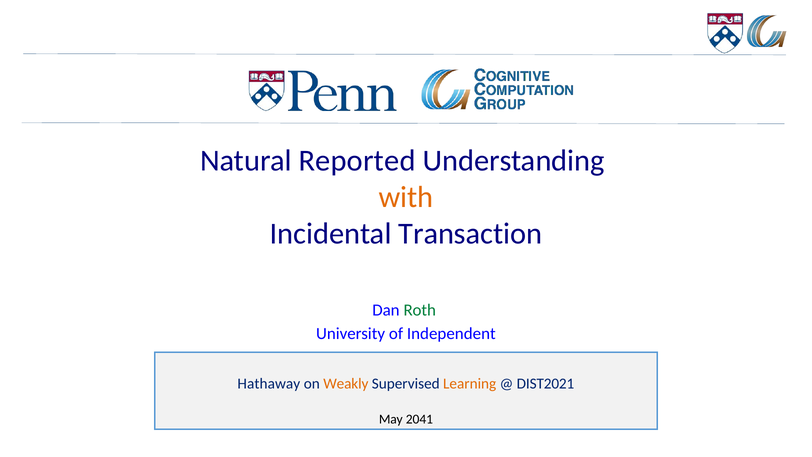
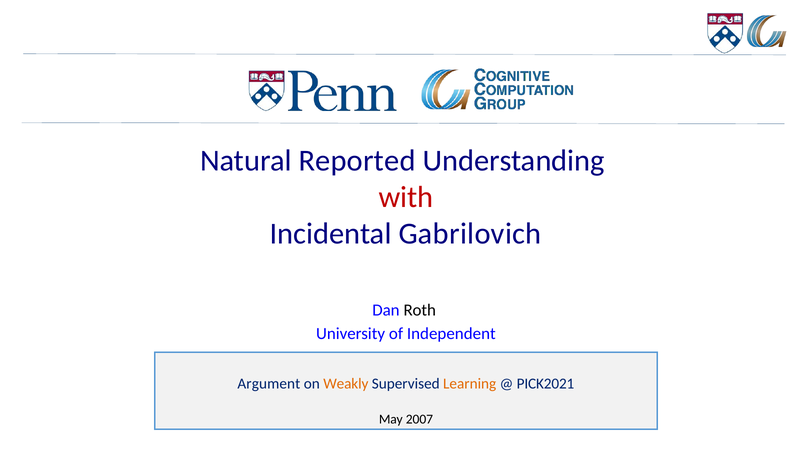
with colour: orange -> red (406, 197)
Transaction: Transaction -> Gabrilovich (470, 234)
Roth colour: green -> black (420, 310)
Hathaway: Hathaway -> Argument (269, 383)
DIST2021: DIST2021 -> PICK2021 (545, 383)
2041: 2041 -> 2007 (419, 419)
